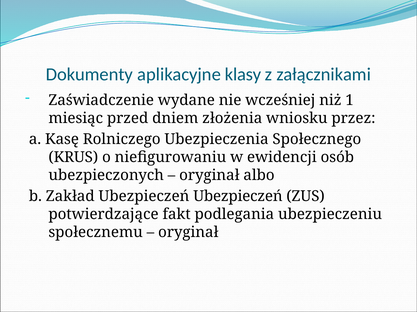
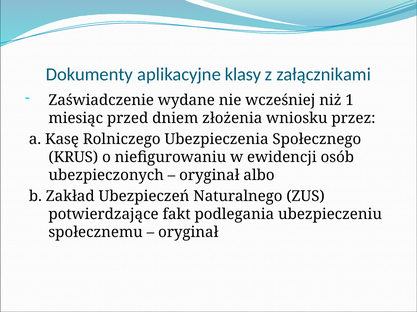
Ubezpieczeń Ubezpieczeń: Ubezpieczeń -> Naturalnego (238, 197)
